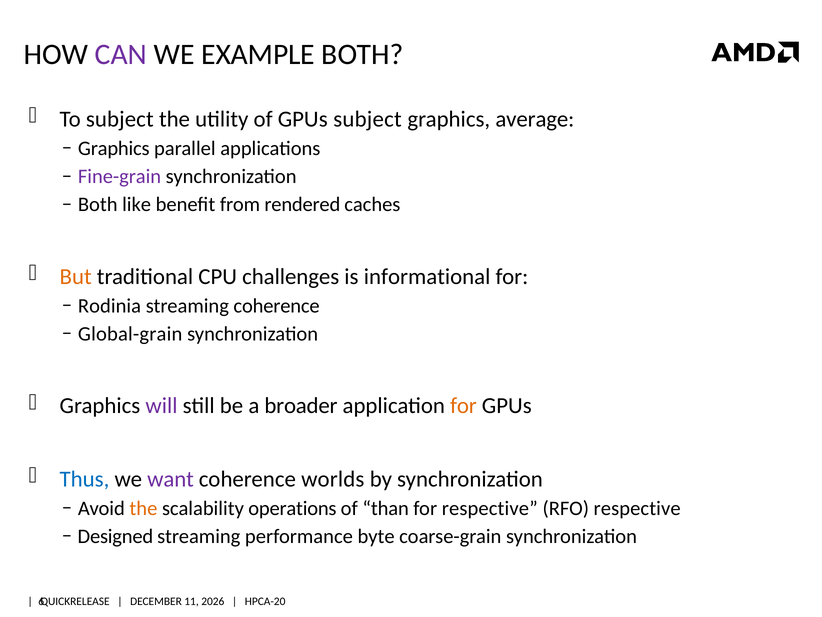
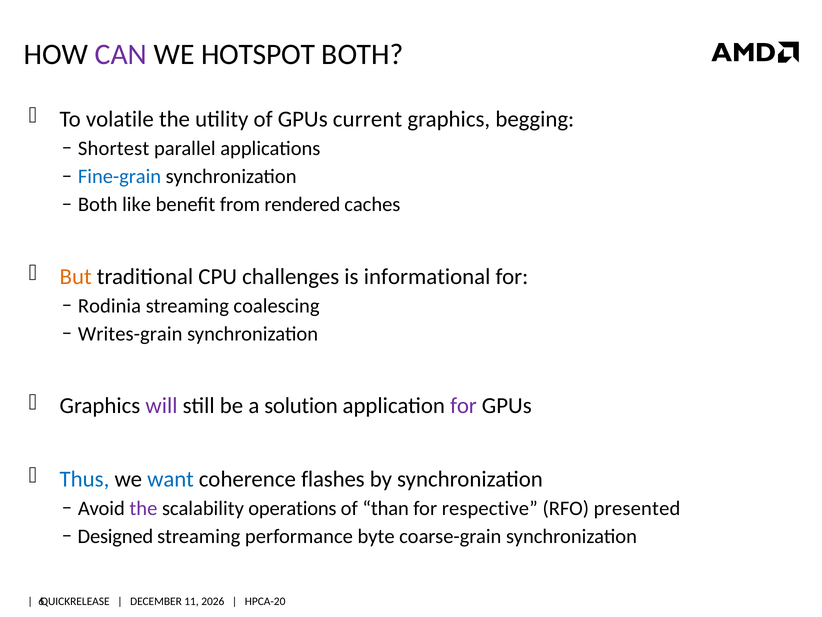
EXAMPLE: EXAMPLE -> HOTSPOT (258, 54)
To subject: subject -> volatile (120, 119)
GPUs subject: subject -> current (368, 119)
average: average -> begging (535, 119)
Graphics: Graphics -> Shortest (114, 148)
Fine-grain colour: purple -> blue (120, 176)
streaming coherence: coherence -> coalescing (277, 306)
Global-grain: Global-grain -> Writes-grain (130, 334)
broader: broader -> solution (301, 406)
for colour: orange -> purple (464, 406)
want colour: purple -> blue (171, 479)
worlds: worlds -> flashes (333, 479)
the colour: orange -> purple (143, 508)
RFO respective: respective -> presented (637, 508)
